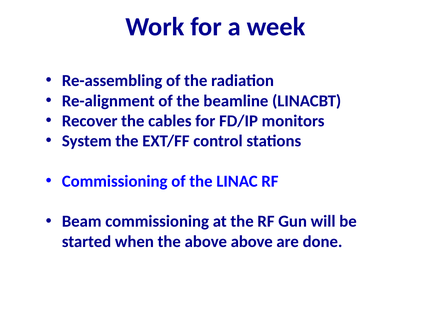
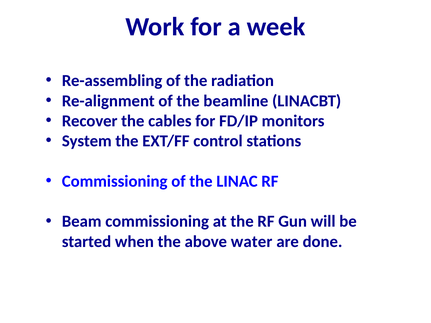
above above: above -> water (252, 242)
